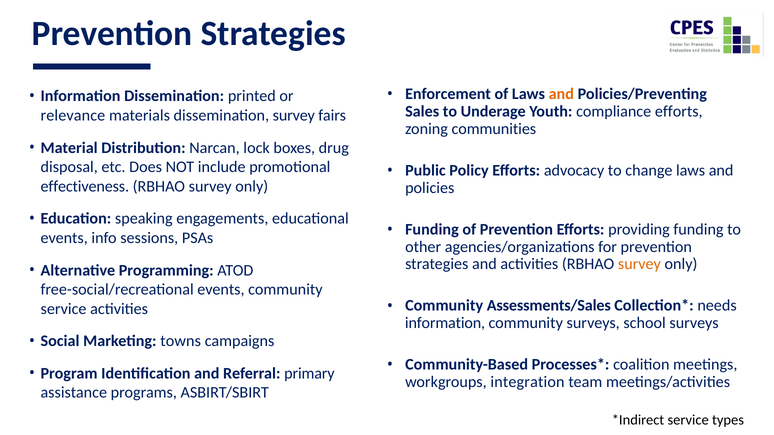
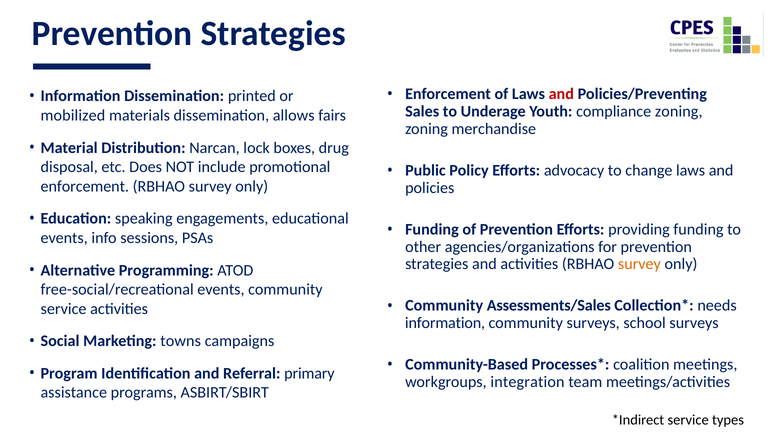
and colour: orange -> red (561, 94)
compliance efforts: efforts -> zoning (679, 111)
relevance: relevance -> mobilized (73, 116)
dissemination survey: survey -> allows (294, 116)
communities: communities -> merchandise (494, 129)
effectiveness: effectiveness -> enforcement (85, 187)
